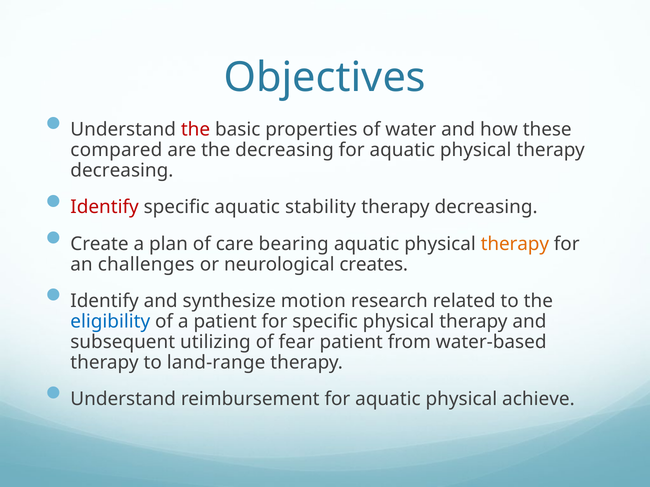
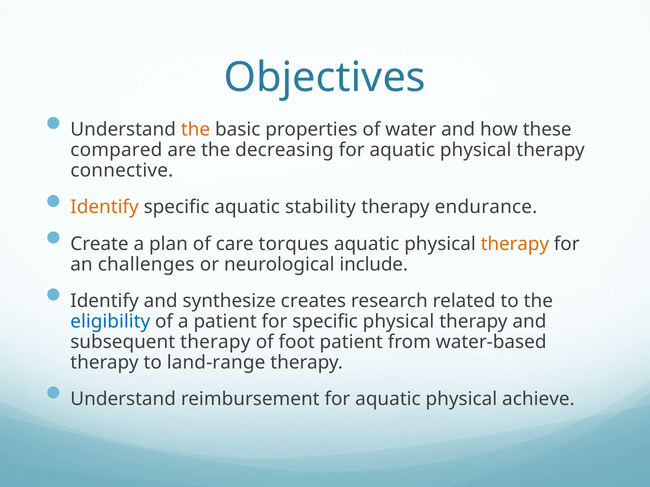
the colour: red -> orange (196, 130)
decreasing: decreasing -> connective (122, 171)
Identify colour: red -> orange (105, 207)
decreasing: decreasing -> endurance (486, 207)
bearing: bearing -> torques (294, 244)
creates: creates -> include (374, 265)
motion: motion -> creates (313, 301)
subsequent utilizing: utilizing -> therapy (215, 342)
fear: fear -> foot (297, 342)
